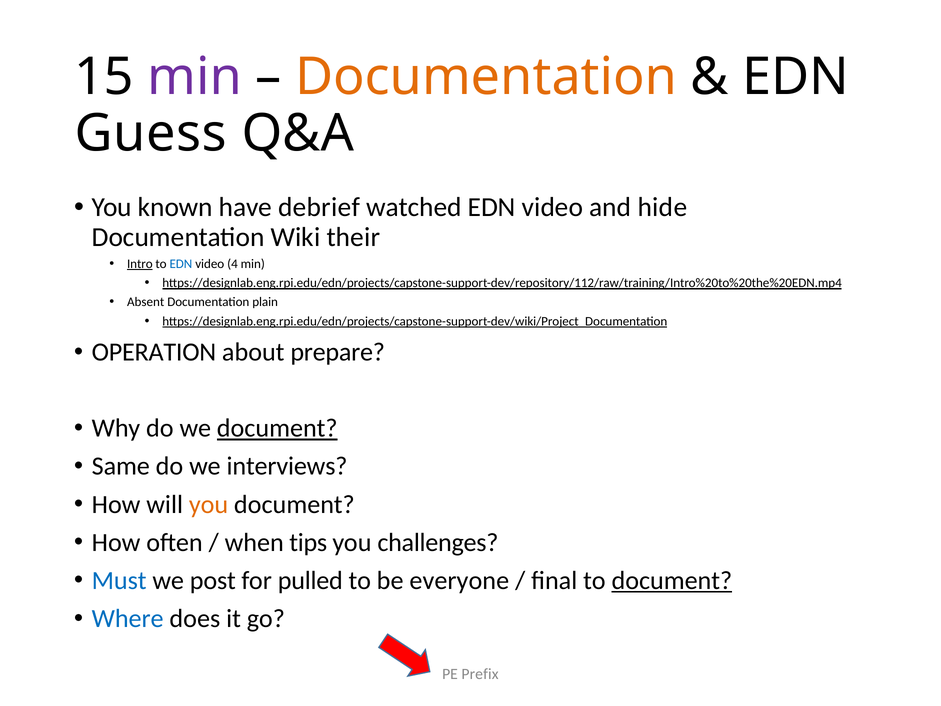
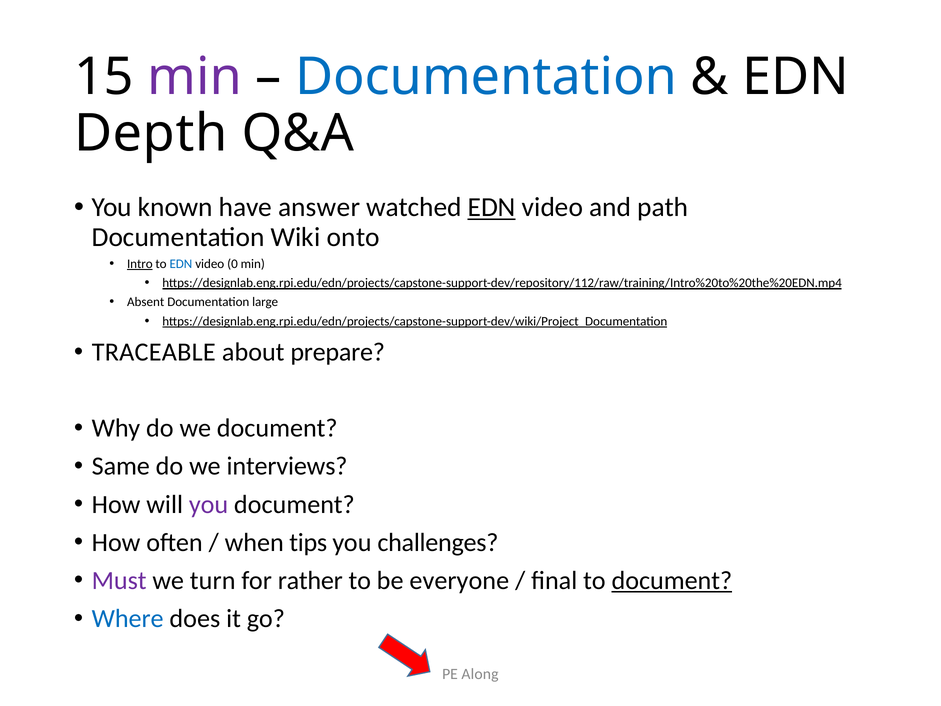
Documentation colour: orange -> blue (486, 77)
Guess: Guess -> Depth (151, 134)
debrief: debrief -> answer (319, 207)
EDN underline: none -> present (492, 207)
hide: hide -> path (663, 207)
their: their -> onto (353, 237)
4: 4 -> 0 (232, 264)
plain: plain -> large (265, 302)
OPERATION: OPERATION -> TRACEABLE (154, 352)
document underline: present -> none (277, 428)
you colour: orange -> purple (209, 504)
Must colour: blue -> purple (119, 580)
post: post -> turn (213, 580)
pulled: pulled -> rather (310, 580)
Prefix: Prefix -> Along (480, 674)
